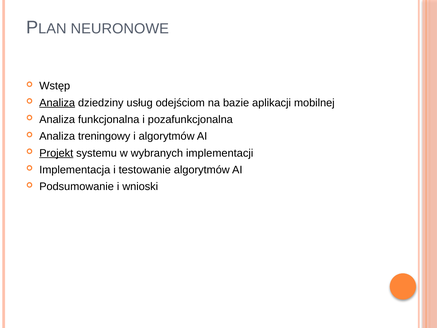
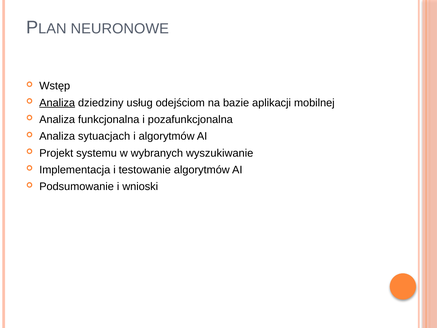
treningowy: treningowy -> sytuacjach (104, 136)
Projekt underline: present -> none (56, 153)
implementacji: implementacji -> wyszukiwanie (220, 153)
